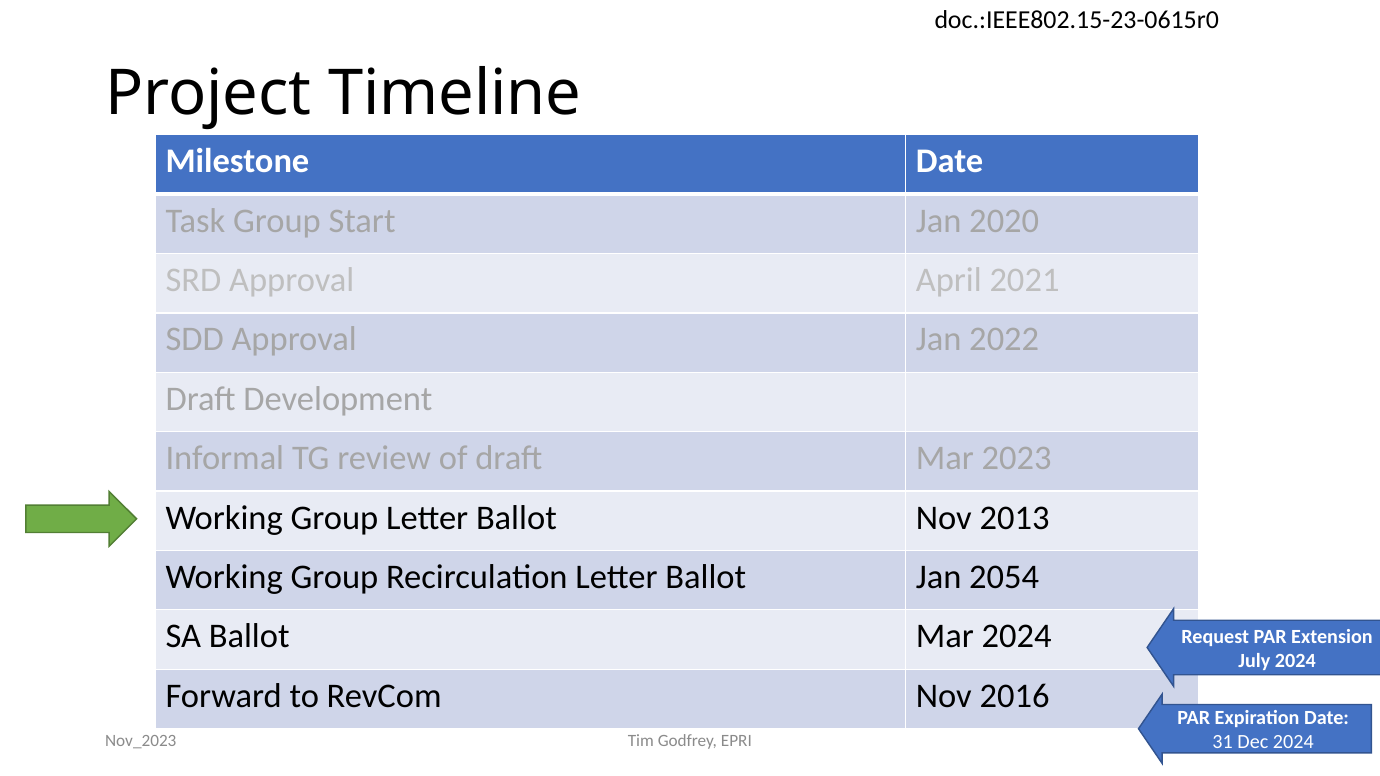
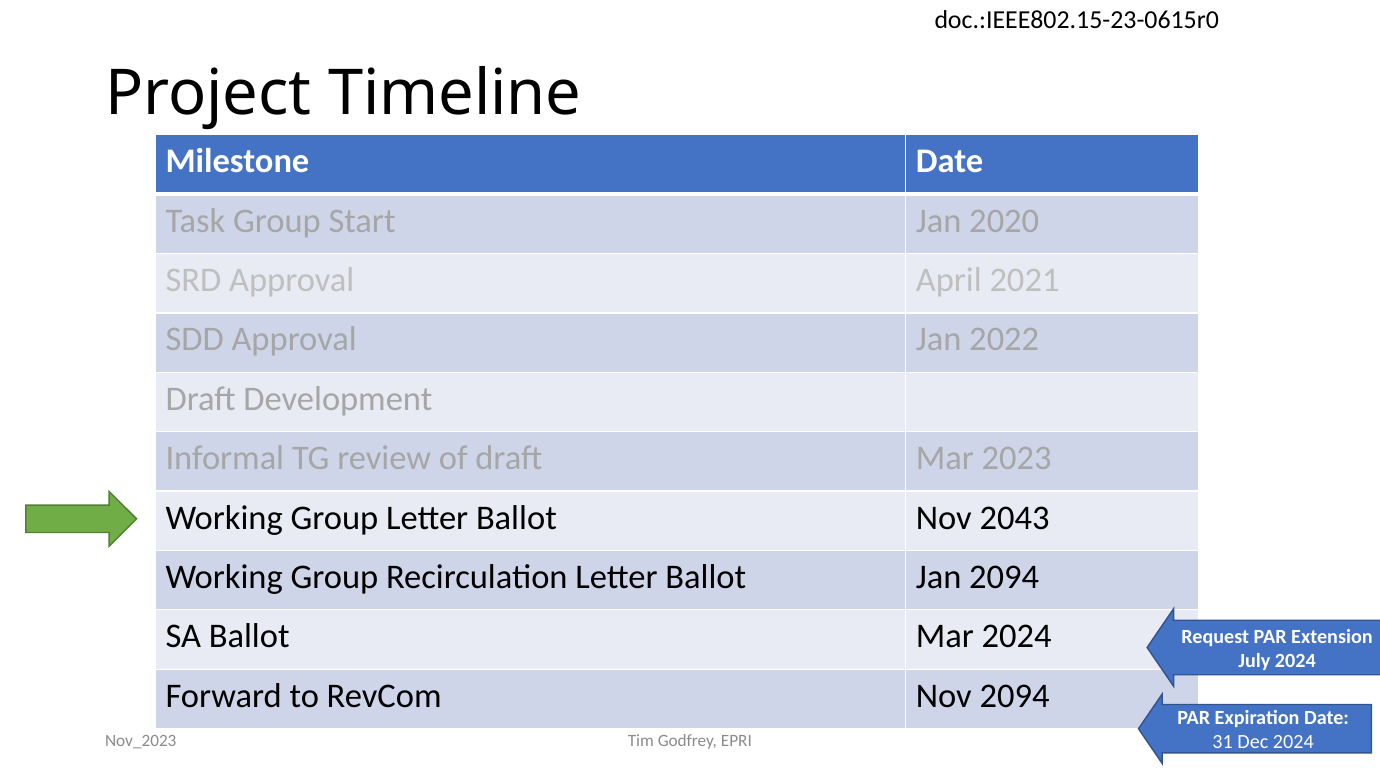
2013: 2013 -> 2043 (1015, 518)
Jan 2054: 2054 -> 2094 (1004, 577)
Nov 2016: 2016 -> 2094 (1015, 696)
